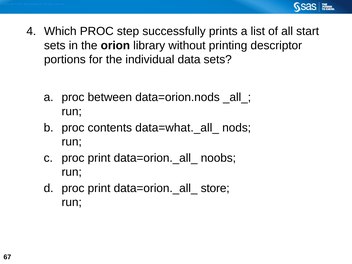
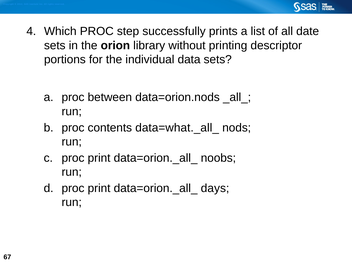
start: start -> date (308, 31)
store: store -> days (215, 188)
